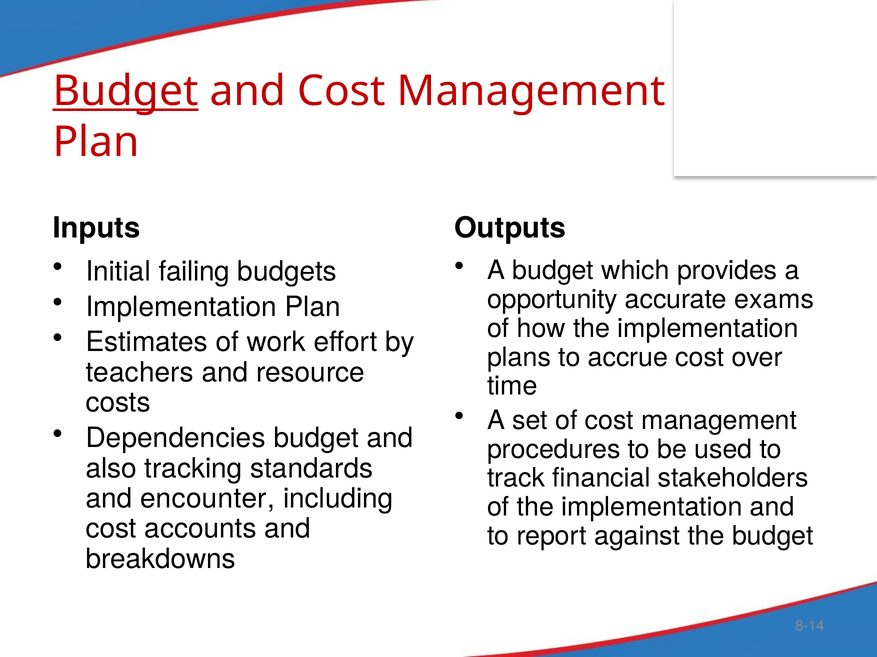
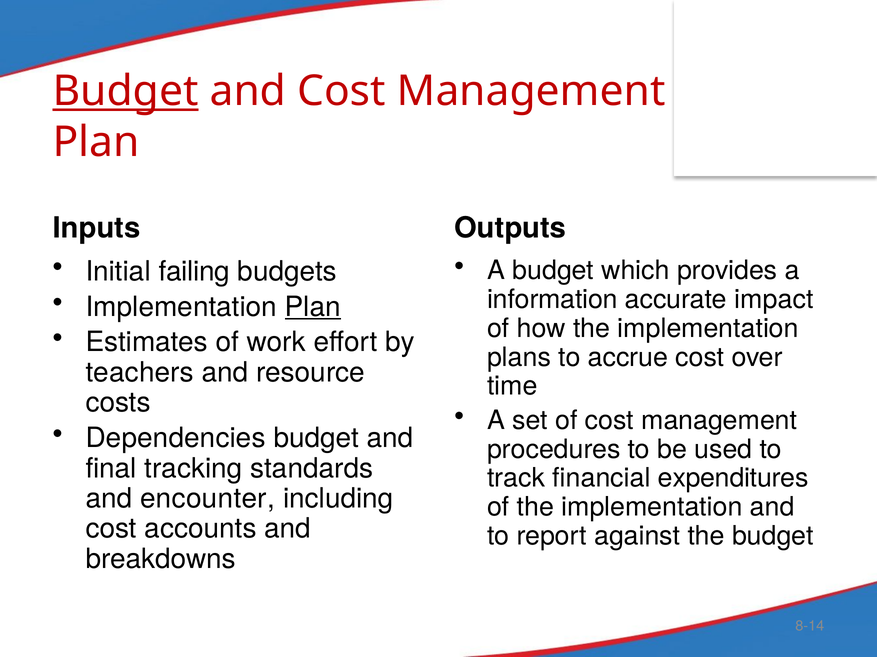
Plan underline: none -> present (313, 307)
opportunity: opportunity -> information (552, 300)
exams: exams -> impact (774, 300)
also: also -> final (111, 469)
stakeholders: stakeholders -> expenditures (733, 479)
